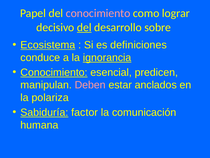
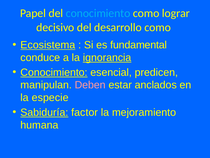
conocimiento colour: pink -> light blue (98, 13)
del underline: present -> none (84, 27)
desarrollo sobre: sobre -> como (158, 27)
definiciones: definiciones -> fundamental (139, 45)
polariza: polariza -> especie (50, 97)
comunicación: comunicación -> mejoramiento (144, 112)
